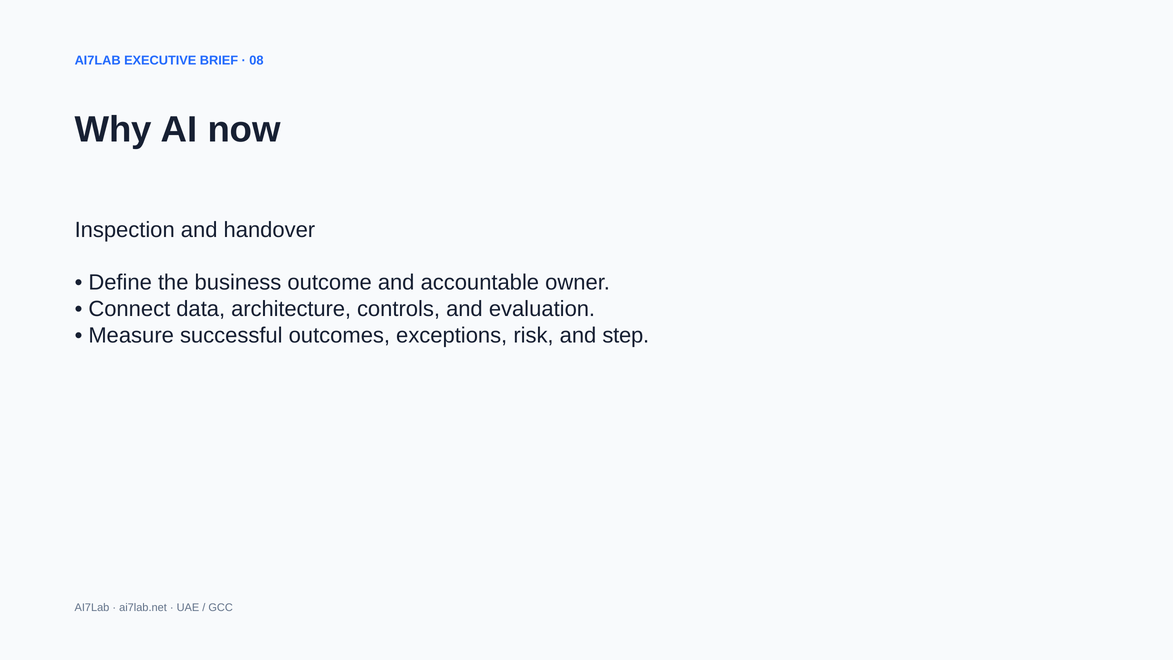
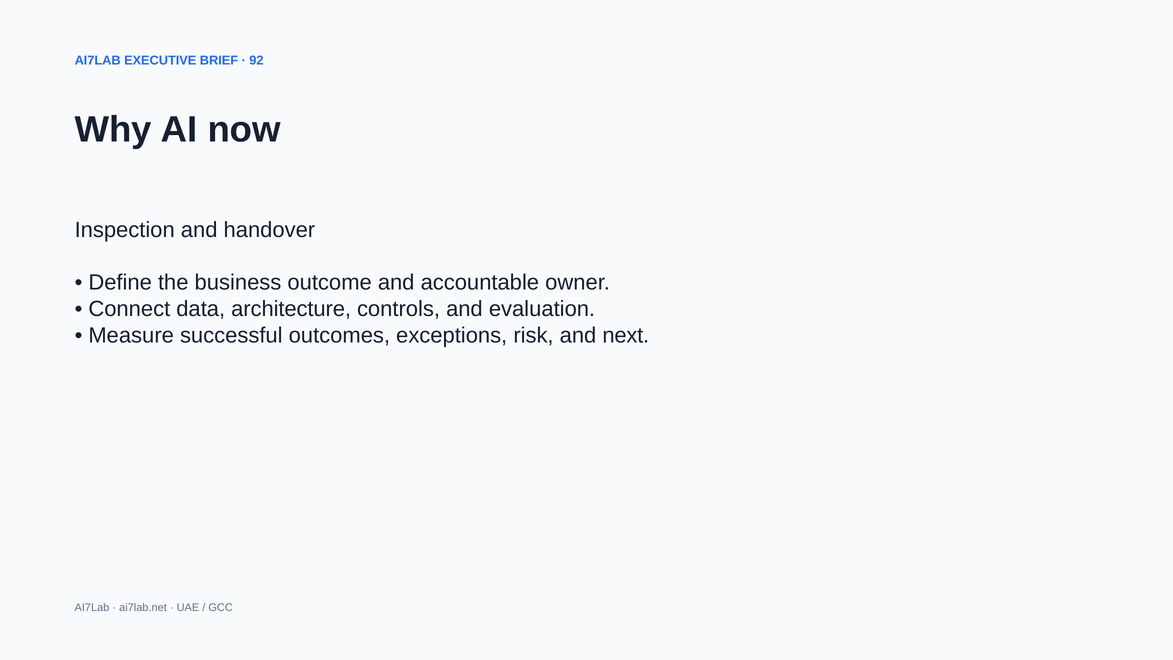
08: 08 -> 92 (256, 61)
step: step -> next (626, 335)
